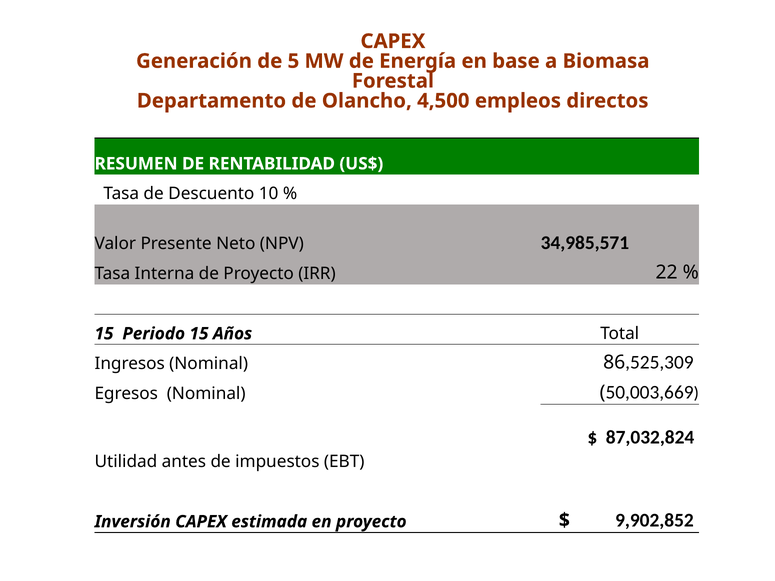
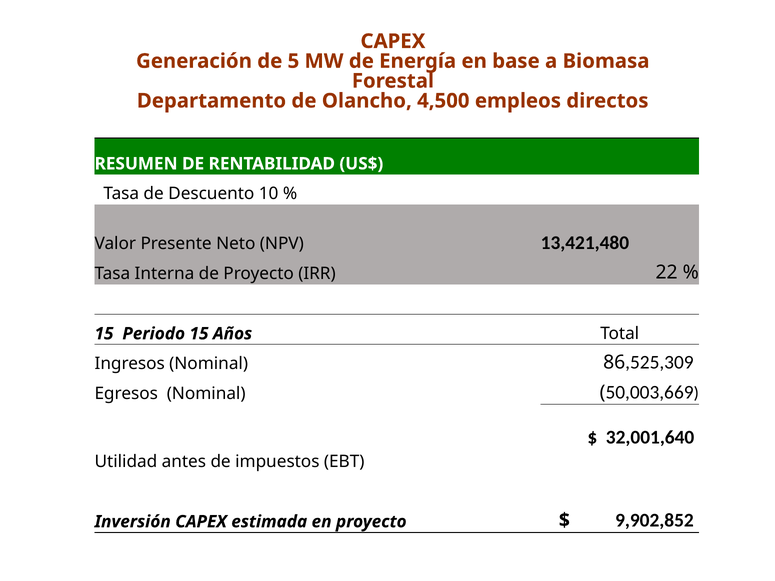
34,985,571: 34,985,571 -> 13,421,480 (585, 243)
87,032,824: 87,032,824 -> 32,001,640 (650, 438)
